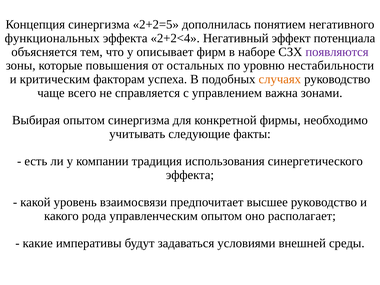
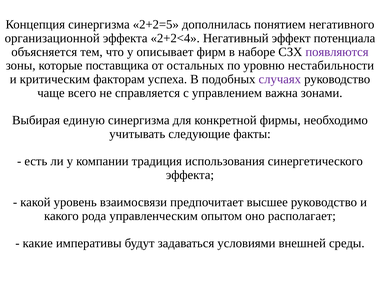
функциональных: функциональных -> организационной (52, 38)
повышения: повышения -> поставщика (117, 66)
случаях colour: orange -> purple (280, 79)
Выбирая опытом: опытом -> единую (84, 120)
